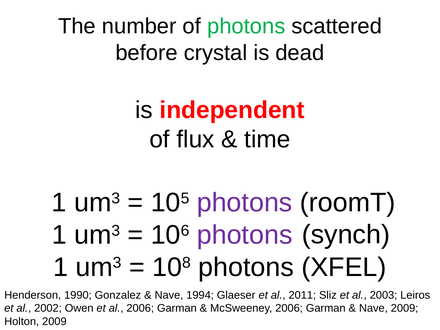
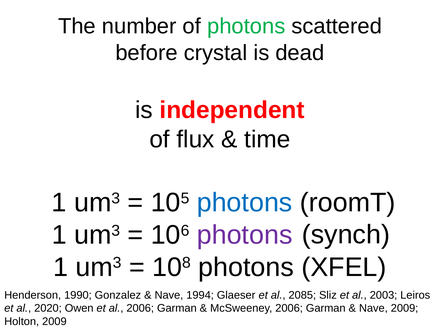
photons colour: purple -> blue (245, 203)
2011: 2011 -> 2085 (302, 295)
2002: 2002 -> 2020 (48, 308)
